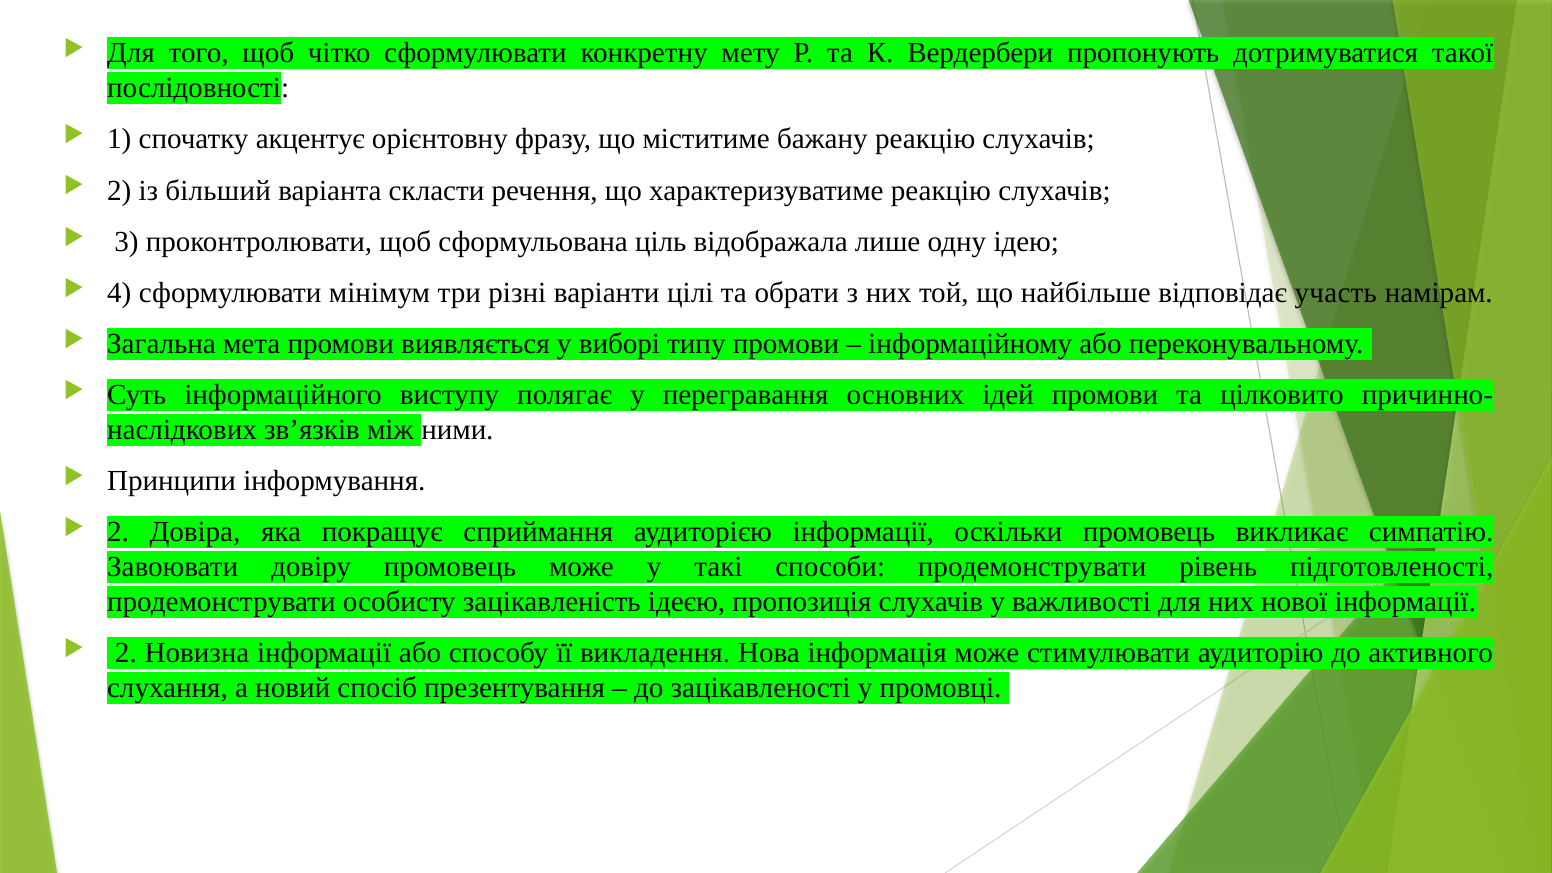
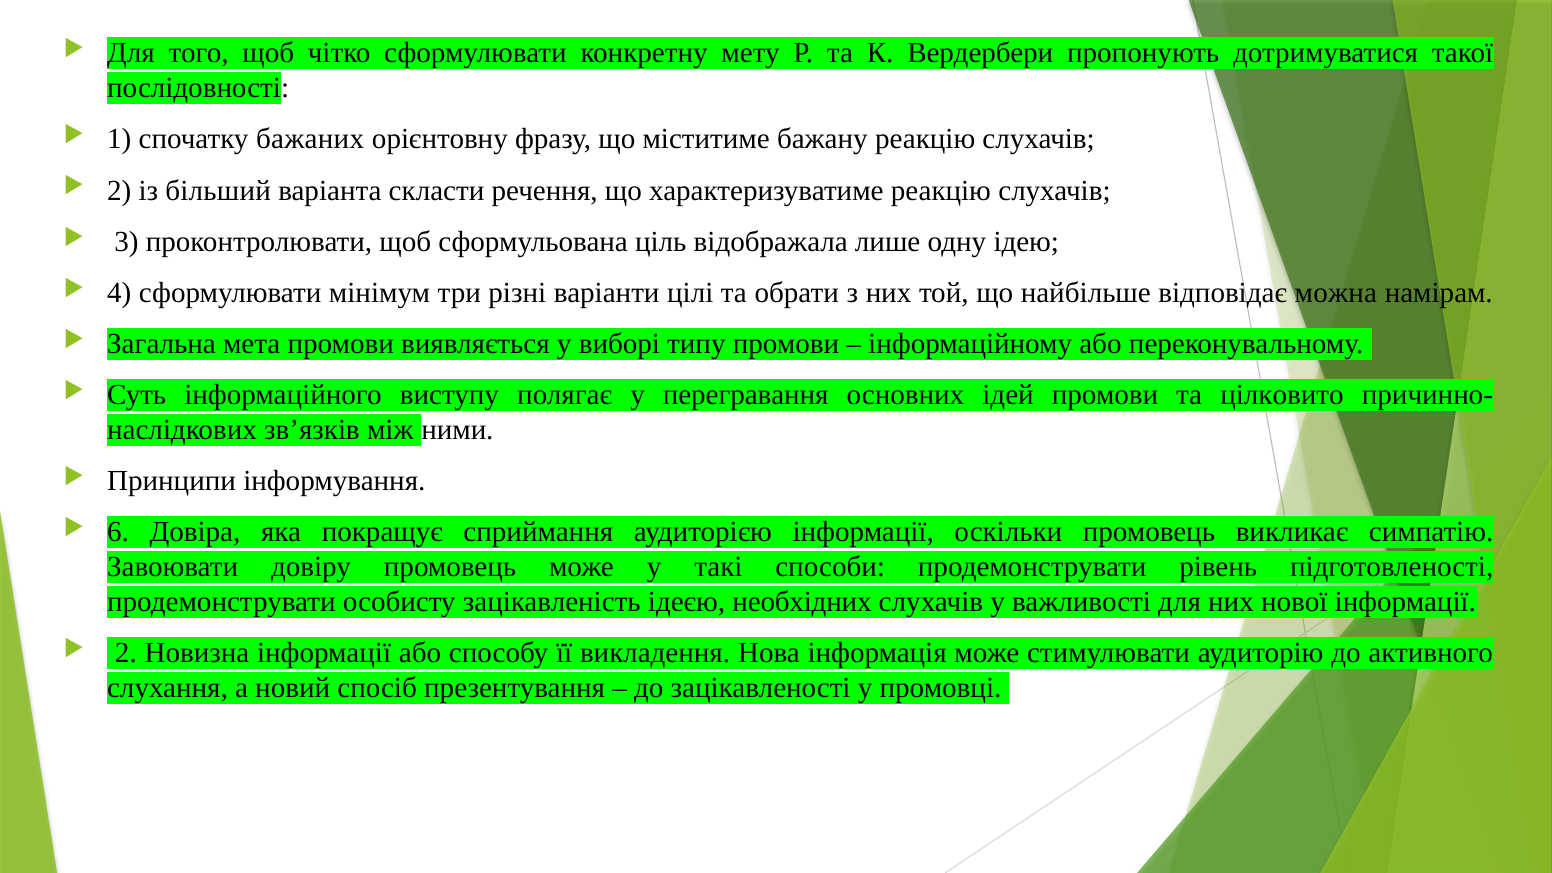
акцентує: акцентує -> бажаних (310, 139)
участь: участь -> можна (1336, 293)
2: 2 -> 6 (118, 532)
пропозиція: пропозиція -> необхідних (802, 602)
